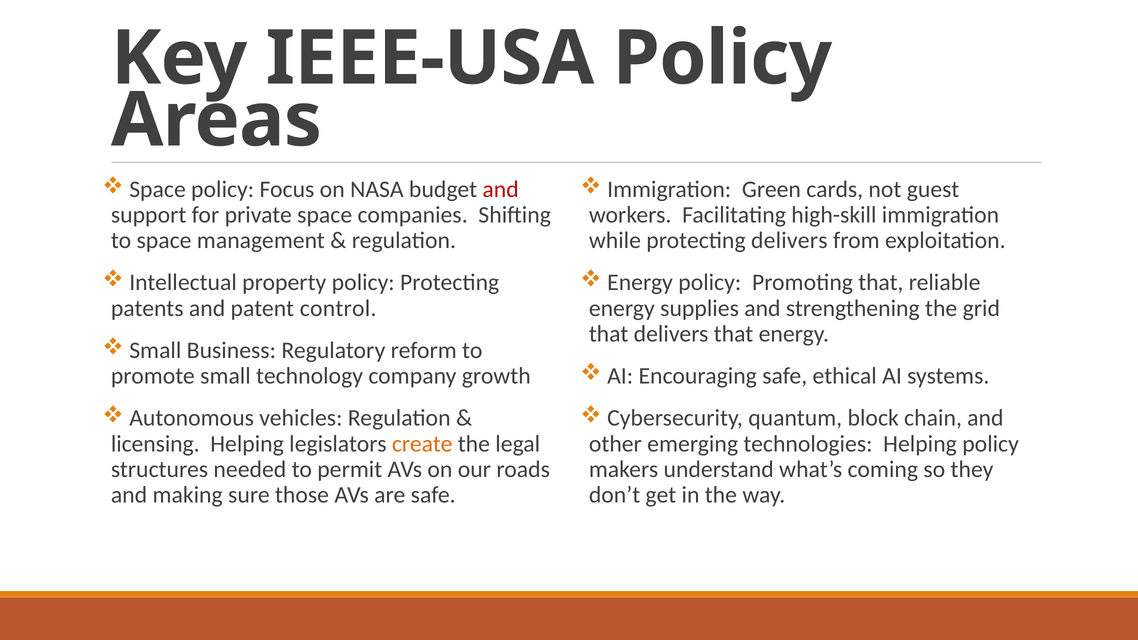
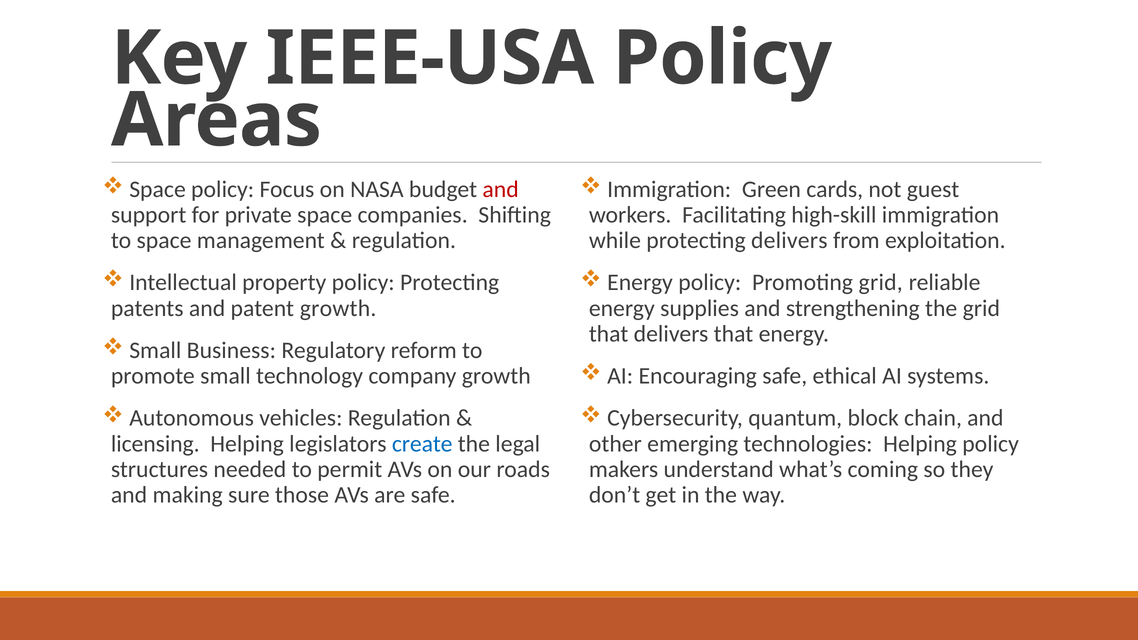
Promoting that: that -> grid (881, 283)
patent control: control -> growth (338, 308)
create colour: orange -> blue (422, 444)
